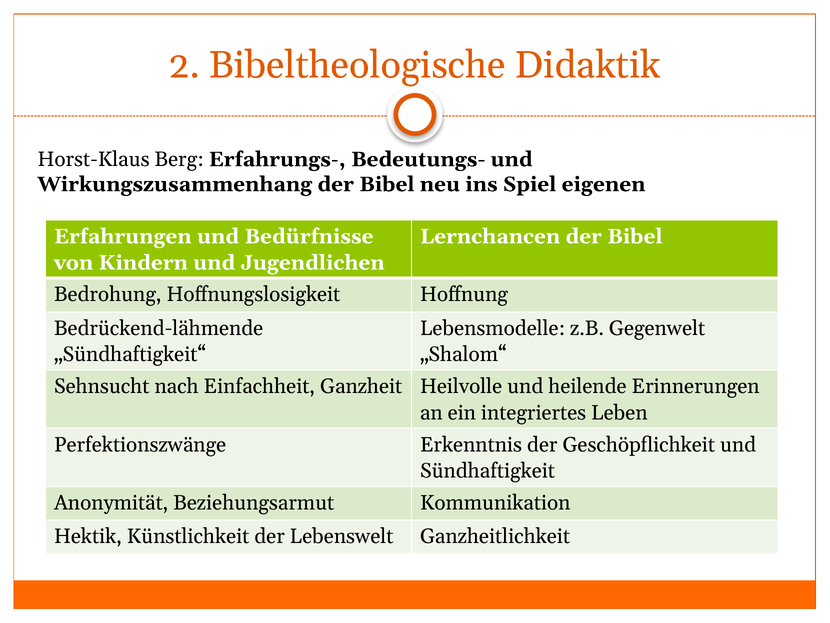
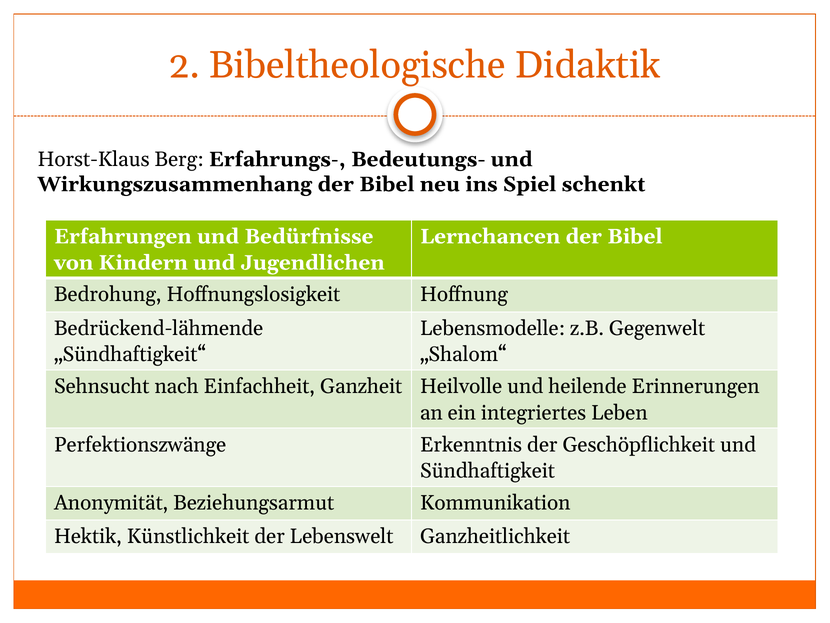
eigenen: eigenen -> schenkt (604, 184)
